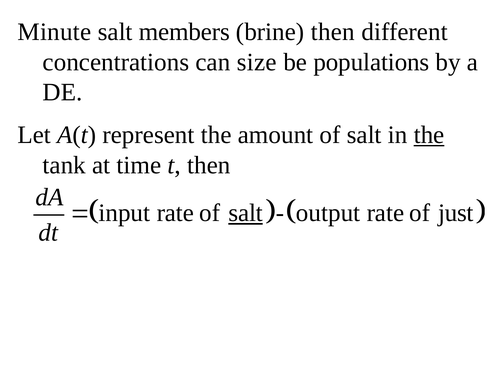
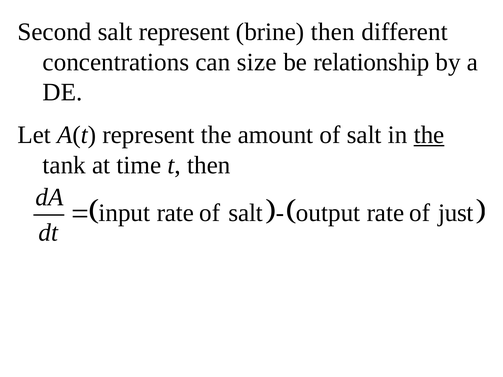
Minute: Minute -> Second (55, 32)
salt members: members -> represent (184, 32)
populations: populations -> relationship (371, 62)
salt underline: present -> none (246, 213)
